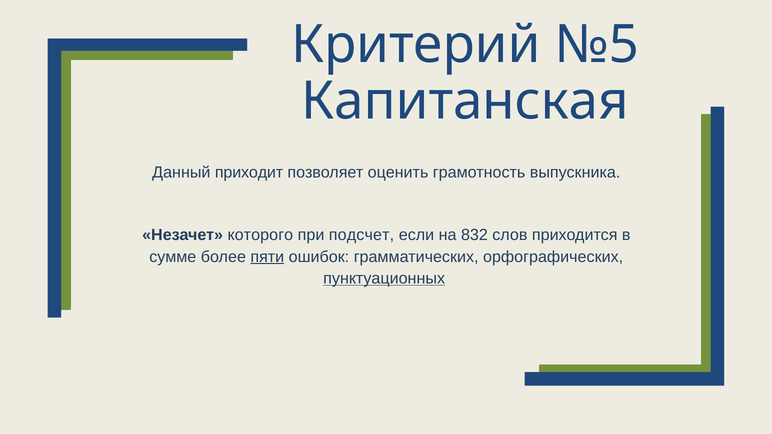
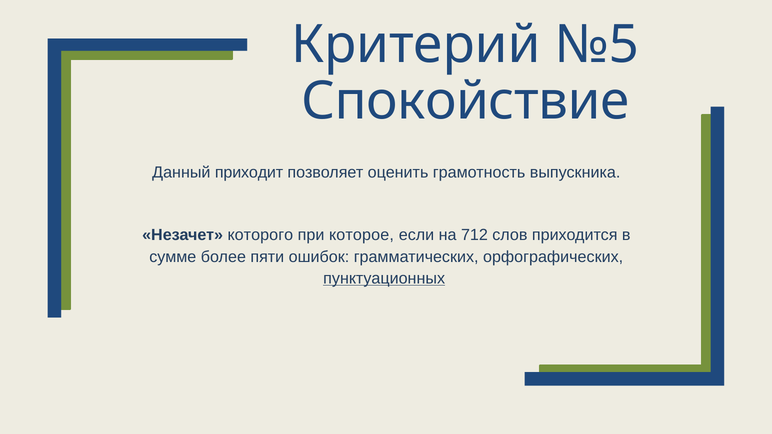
Капитанская: Капитанская -> Спокойствие (465, 101)
подсчет: подсчет -> которое (361, 235)
832: 832 -> 712 (474, 235)
пяти underline: present -> none (267, 257)
